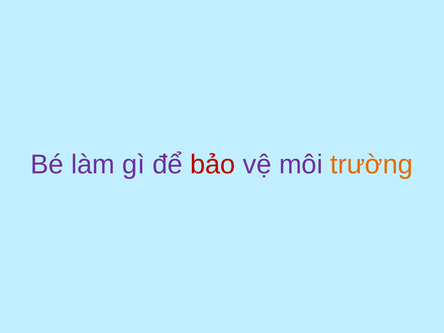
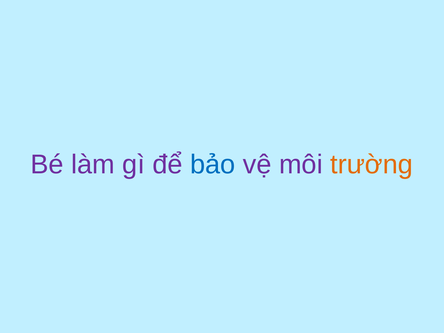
bảo colour: red -> blue (213, 165)
